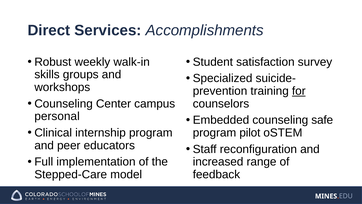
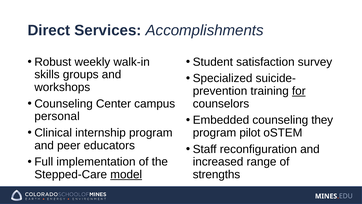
safe: safe -> they (322, 120)
model underline: none -> present (126, 174)
feedback: feedback -> strengths (216, 174)
